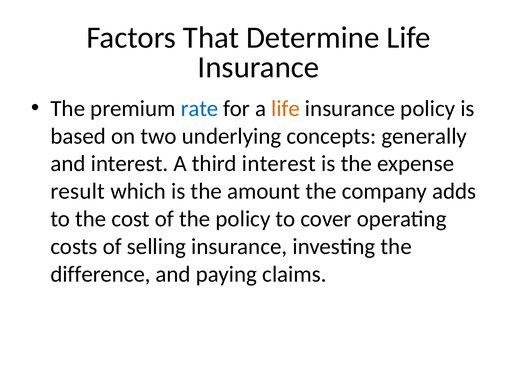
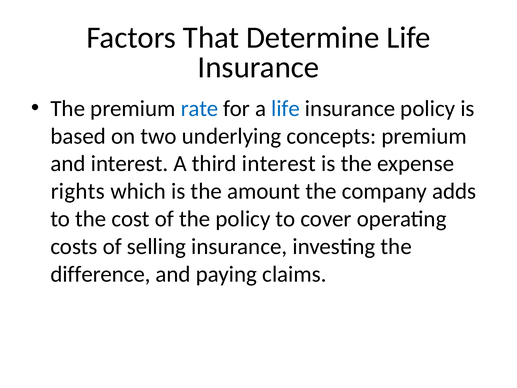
life colour: orange -> blue (286, 108)
concepts generally: generally -> premium (424, 136)
result: result -> rights (78, 191)
